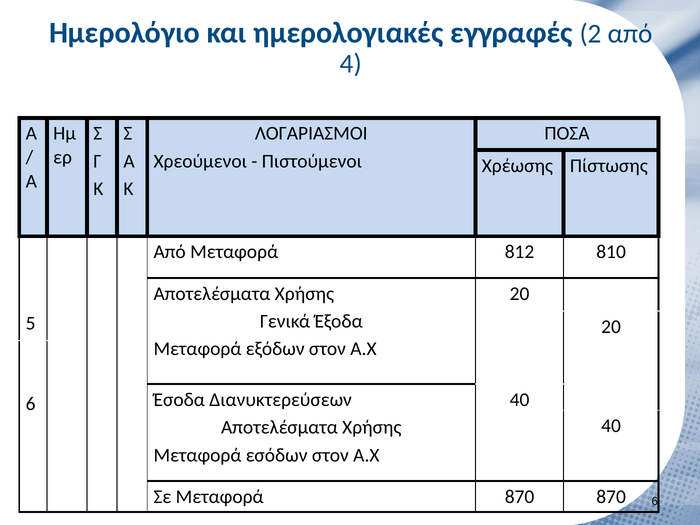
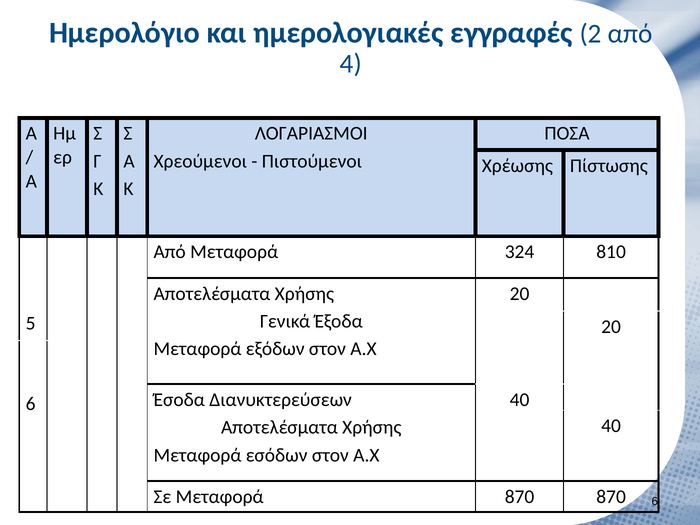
812: 812 -> 324 (520, 252)
